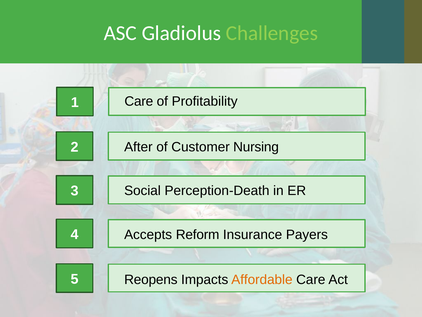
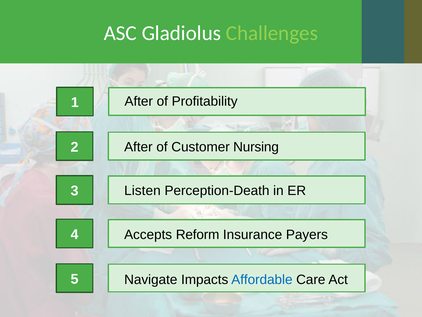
Care: Care -> After (139, 101)
Social: Social -> Listen (142, 190)
Reopens: Reopens -> Navigate (151, 279)
Affordable colour: orange -> blue (262, 279)
